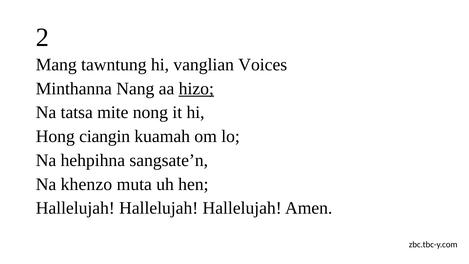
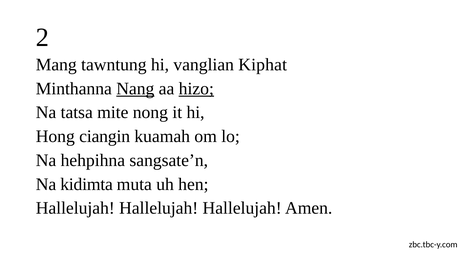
Voices: Voices -> Kiphat (263, 65)
Nang underline: none -> present (135, 89)
khenzo: khenzo -> kidimta (87, 184)
